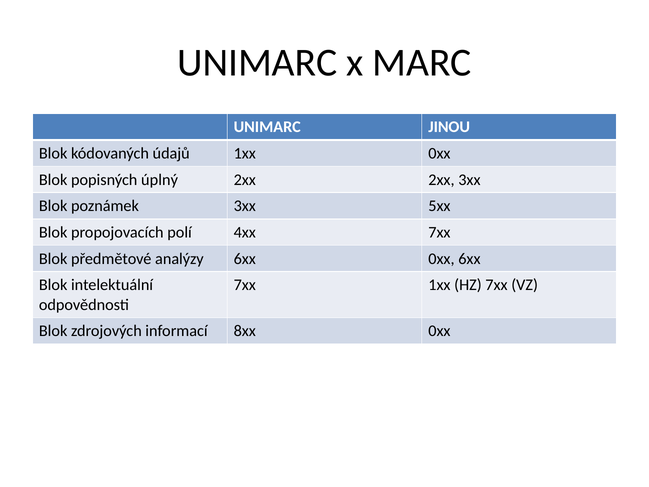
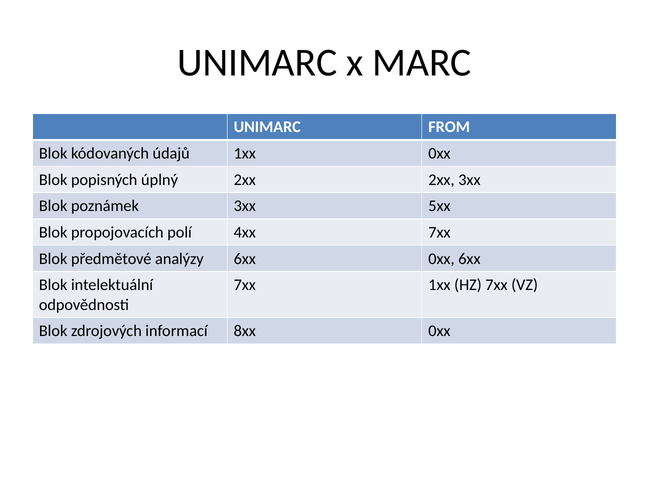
JINOU: JINOU -> FROM (449, 127)
